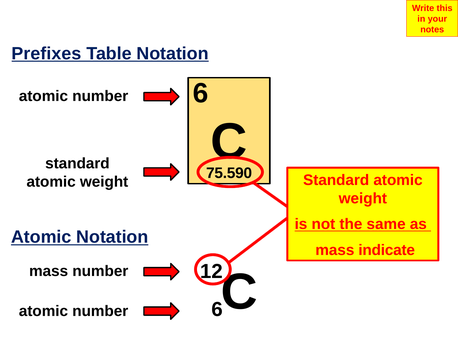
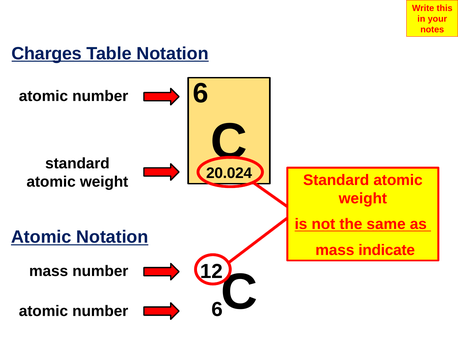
Prefixes: Prefixes -> Charges (47, 54)
75.590: 75.590 -> 20.024 (229, 173)
